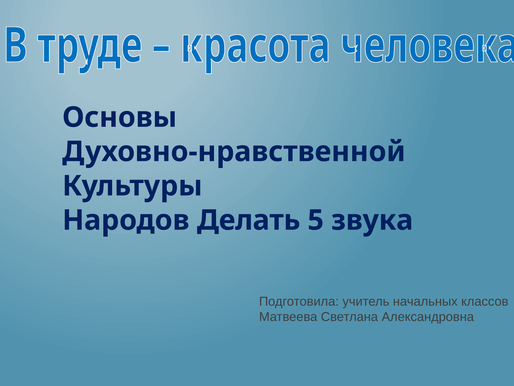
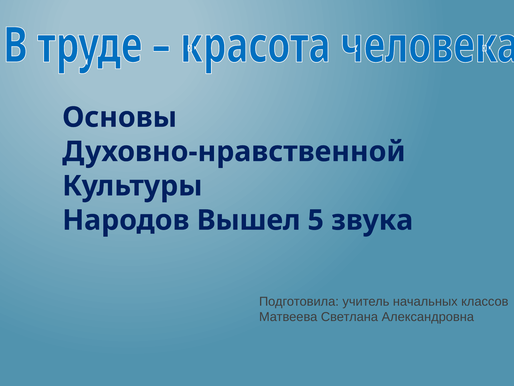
Делать: Делать -> Вышел (249, 220)
